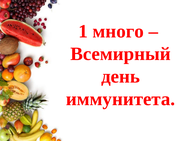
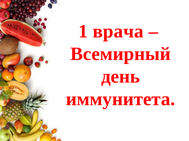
много: много -> врача (118, 31)
